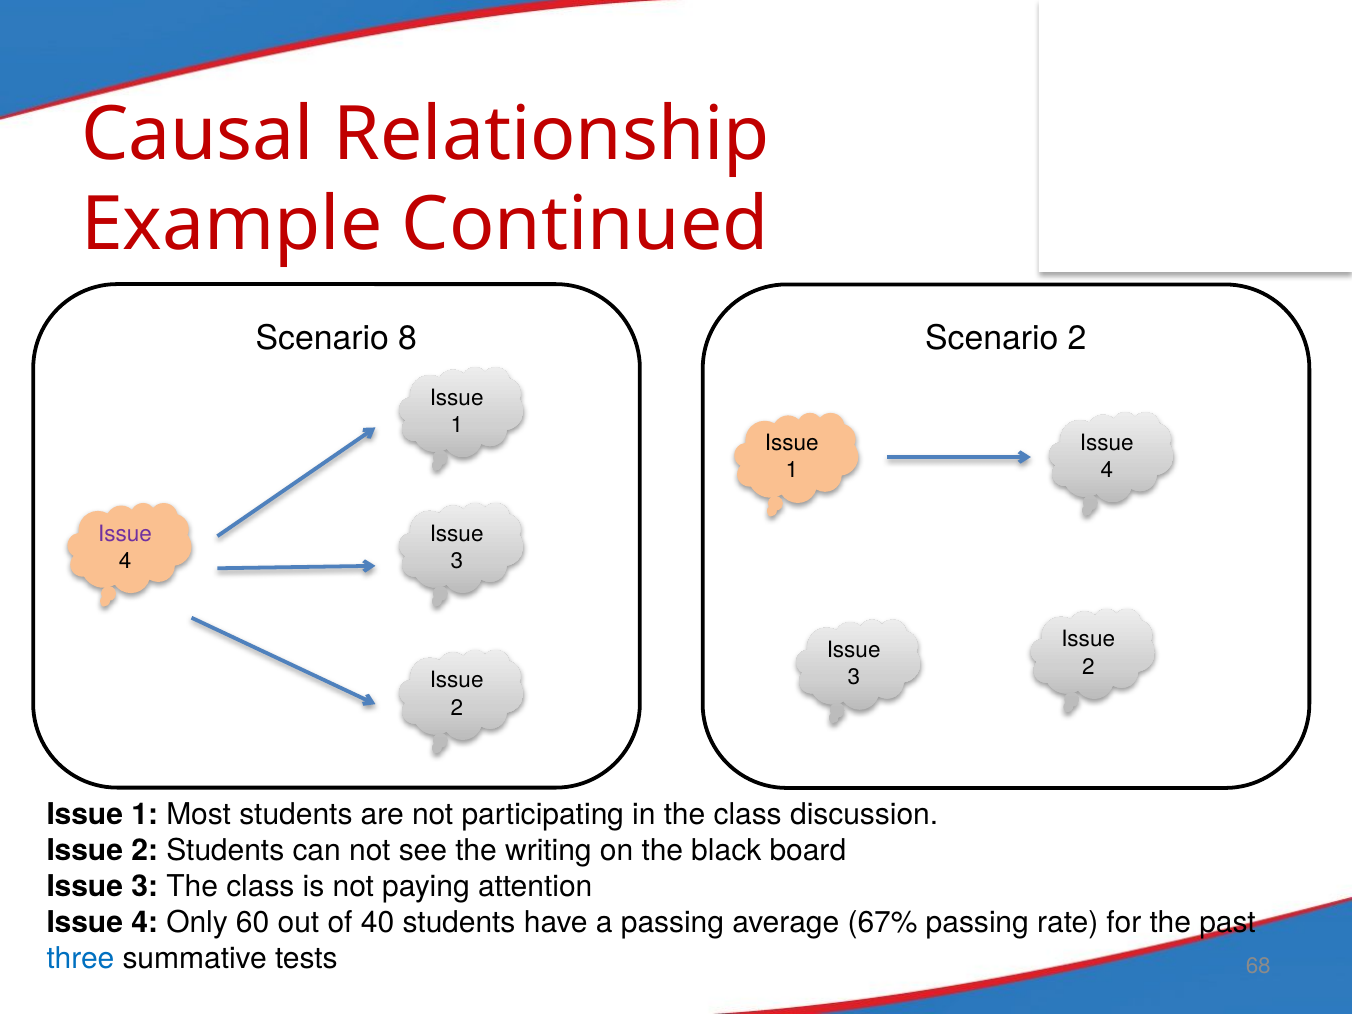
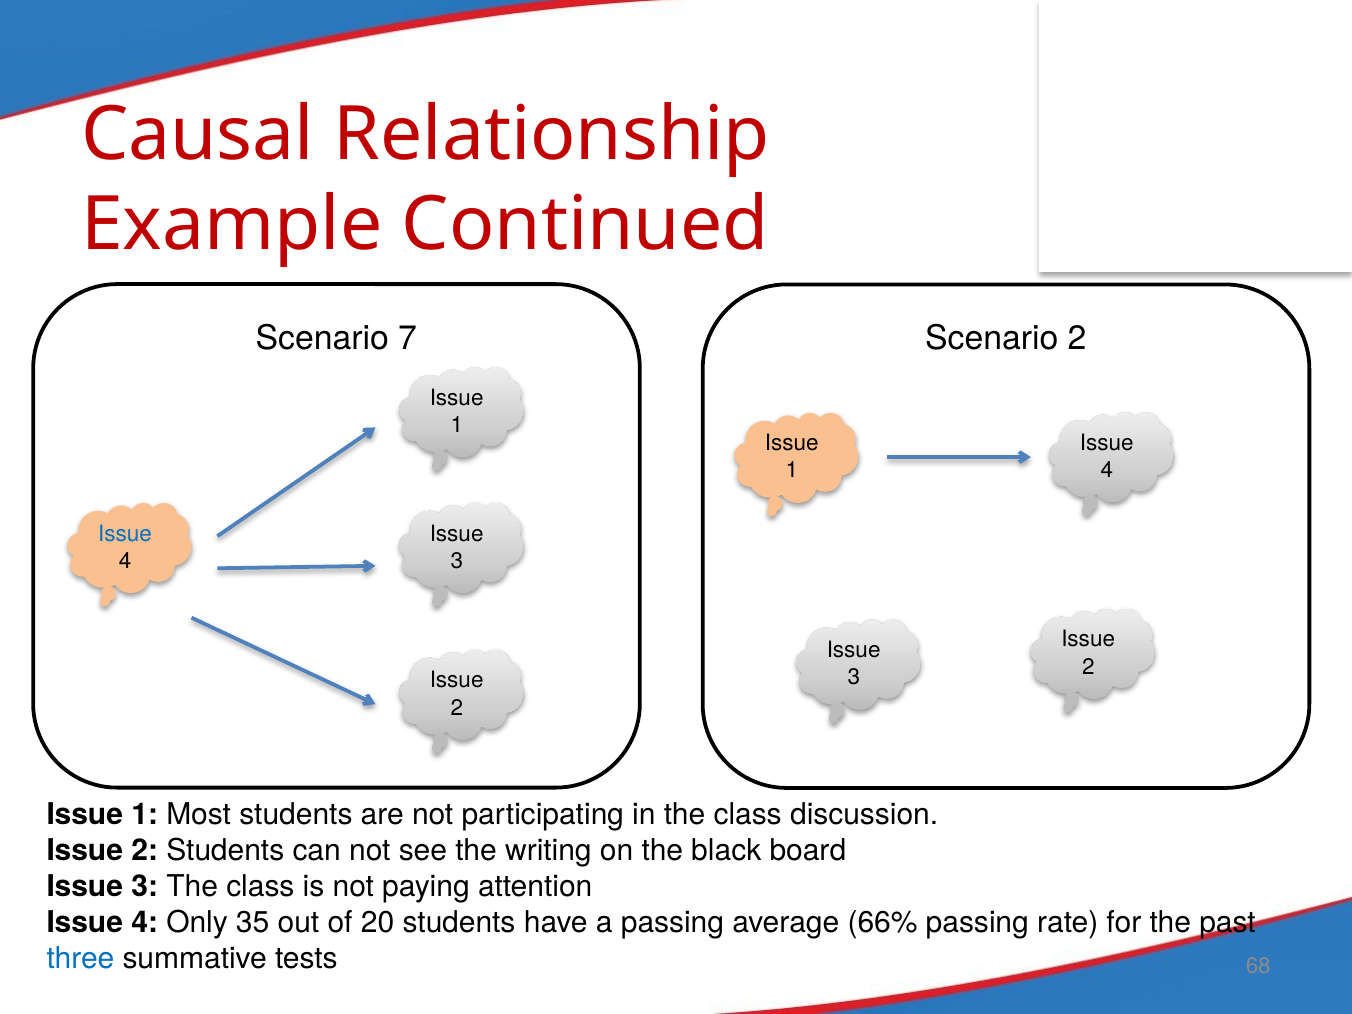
8: 8 -> 7 (408, 338)
Issue colour: purple -> blue (125, 534)
60: 60 -> 35 (253, 923)
40: 40 -> 20 (378, 923)
67%: 67% -> 66% (883, 923)
